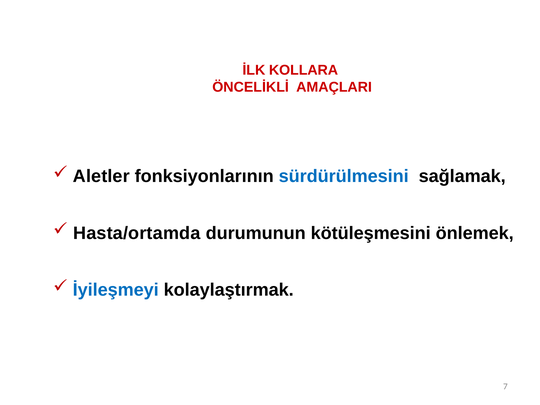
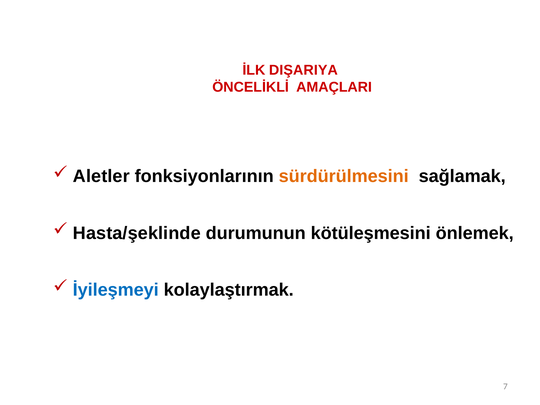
KOLLARA: KOLLARA -> DIŞARIYA (303, 70)
sürdürülmesini colour: blue -> orange (344, 176)
Hasta/ortamda: Hasta/ortamda -> Hasta/şeklinde (137, 233)
